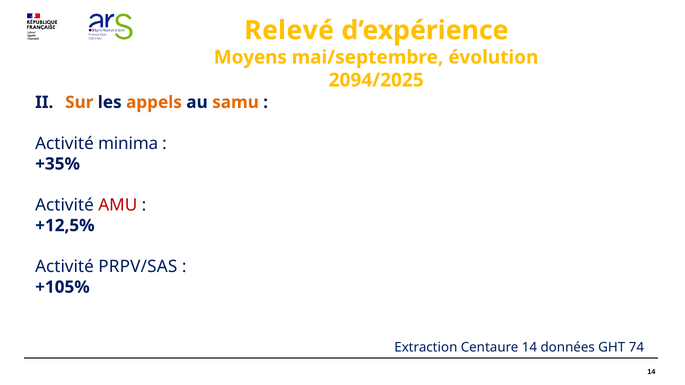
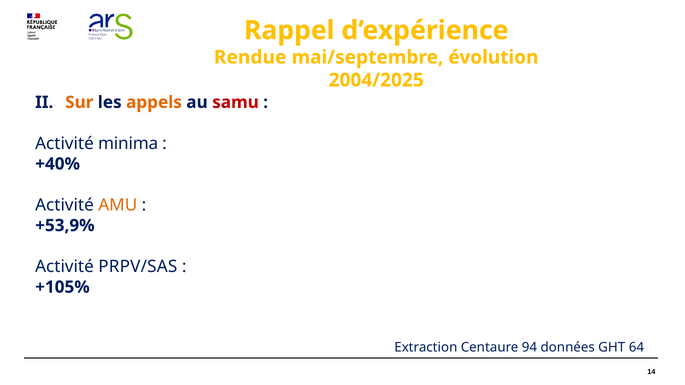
Relevé: Relevé -> Rappel (289, 30)
Moyens: Moyens -> Rendue (250, 57)
2094/2025: 2094/2025 -> 2004/2025 (376, 80)
samu colour: orange -> red (236, 102)
+35%: +35% -> +40% (58, 164)
AMU colour: red -> orange (118, 205)
+12,5%: +12,5% -> +53,9% (65, 226)
Centaure 14: 14 -> 94 (529, 348)
74: 74 -> 64 (636, 348)
